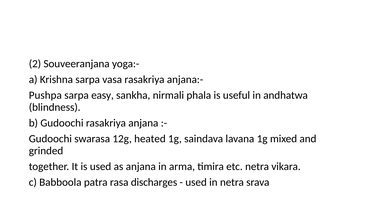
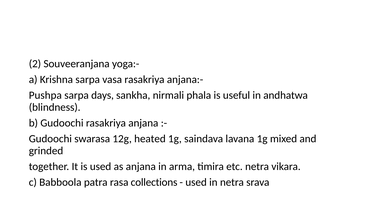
easy: easy -> days (103, 96)
discharges: discharges -> collections (154, 183)
